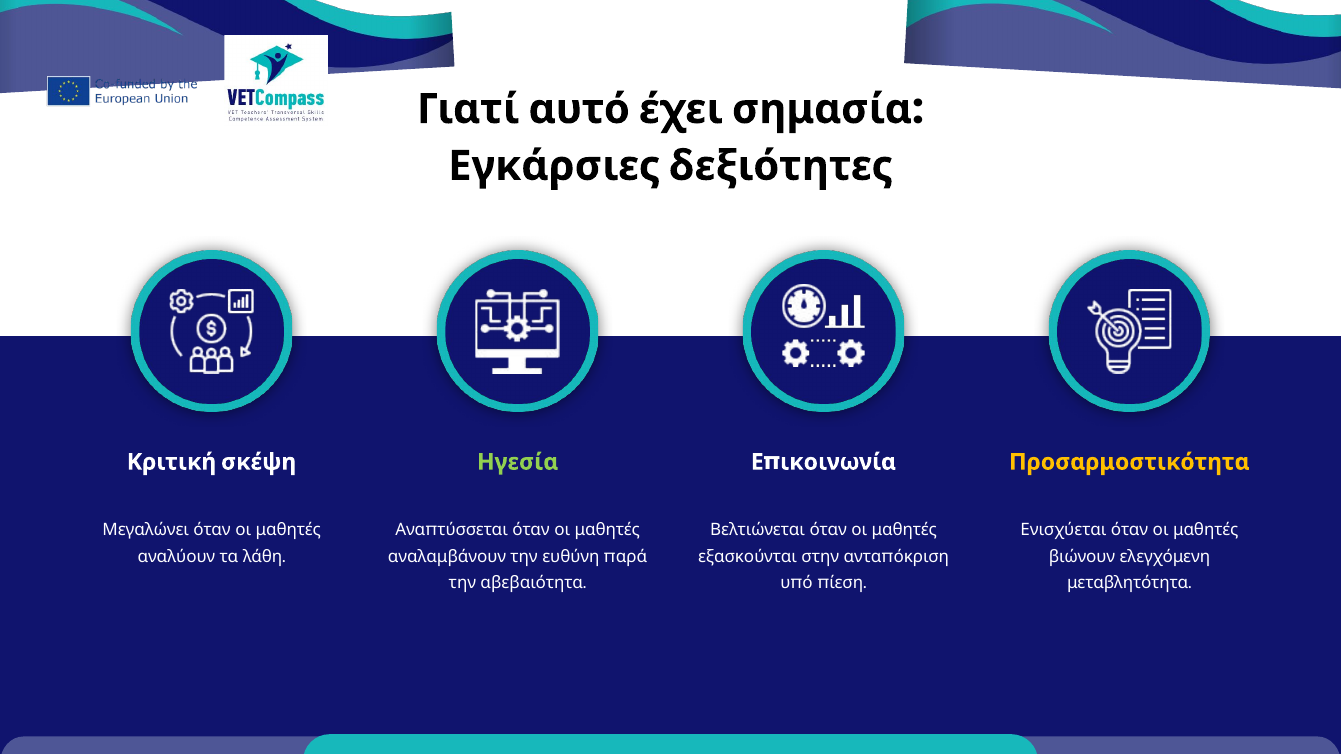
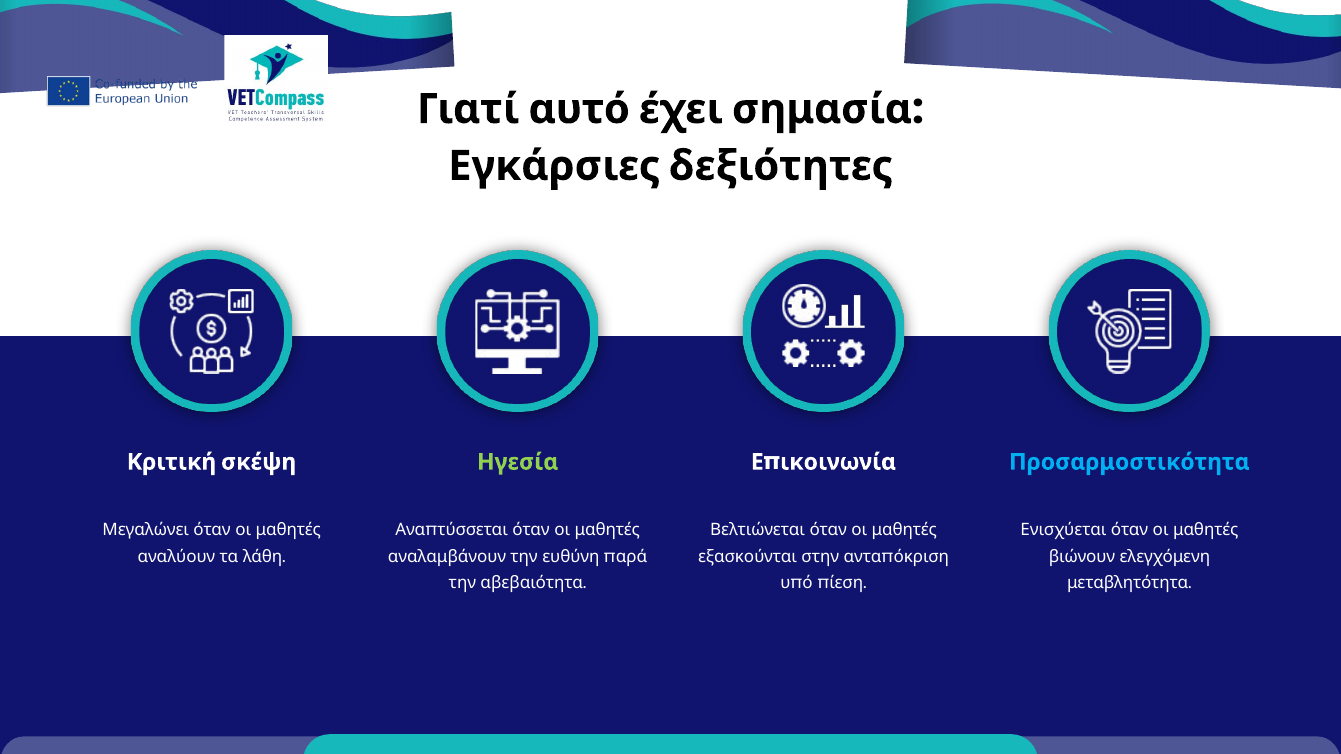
Προσαρμοστικότητα colour: yellow -> light blue (1129, 462)
